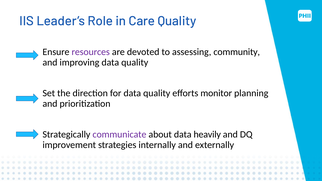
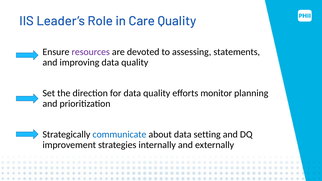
community: community -> statements (237, 52)
communicate colour: purple -> blue (119, 135)
heavily: heavily -> setting (207, 135)
